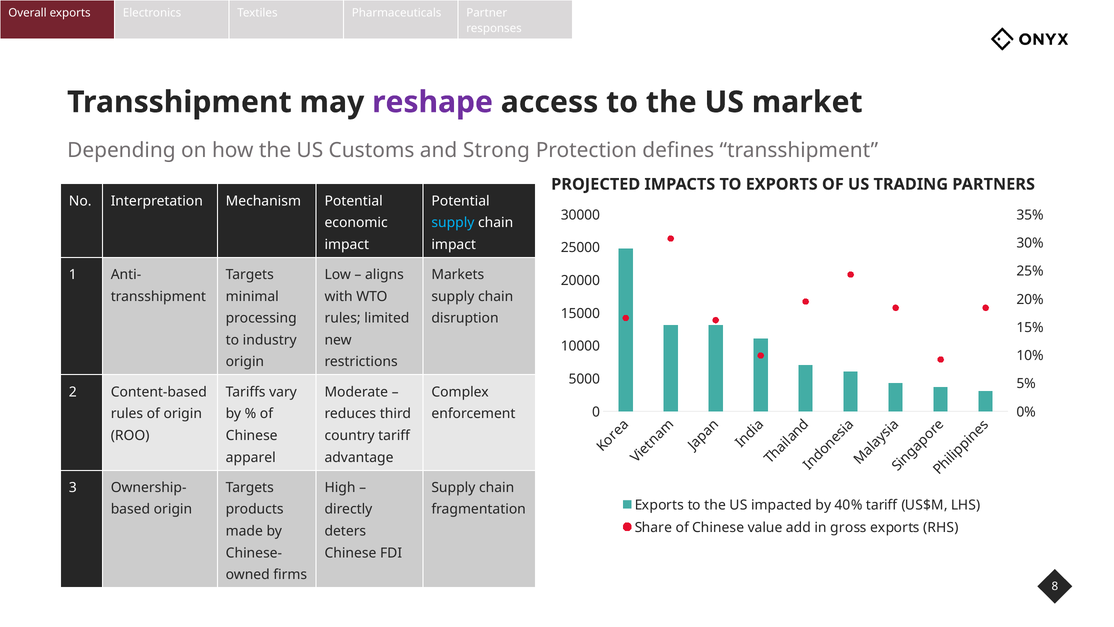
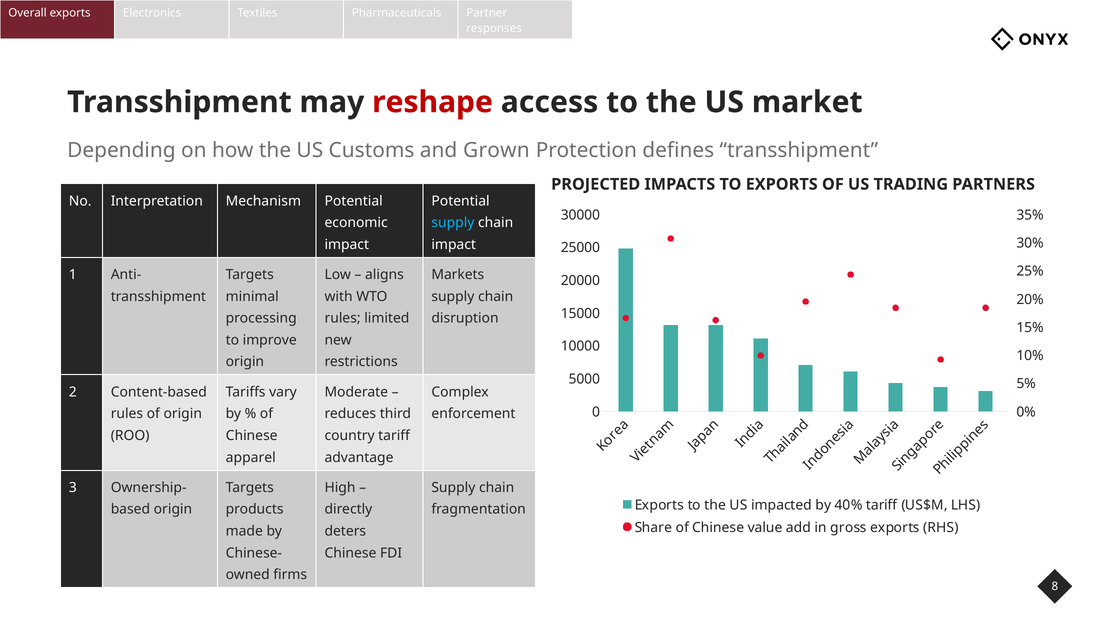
reshape colour: purple -> red (433, 102)
Strong: Strong -> Grown (496, 150)
industry: industry -> improve (270, 340)
